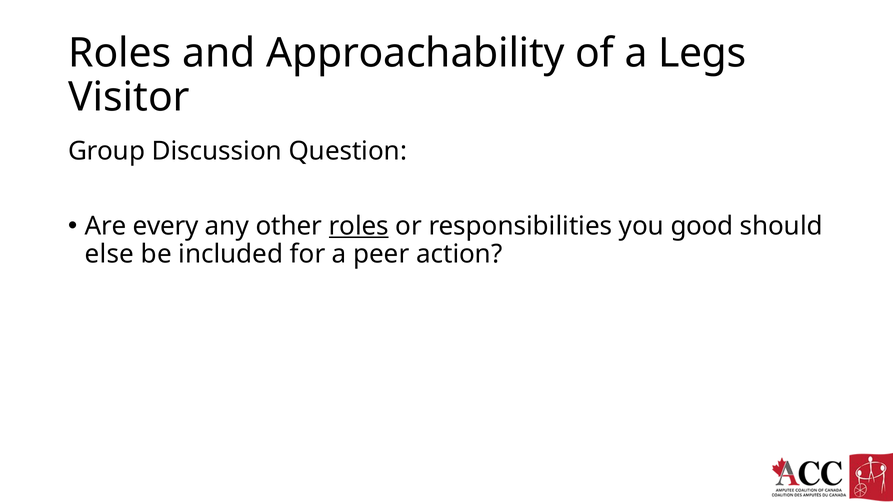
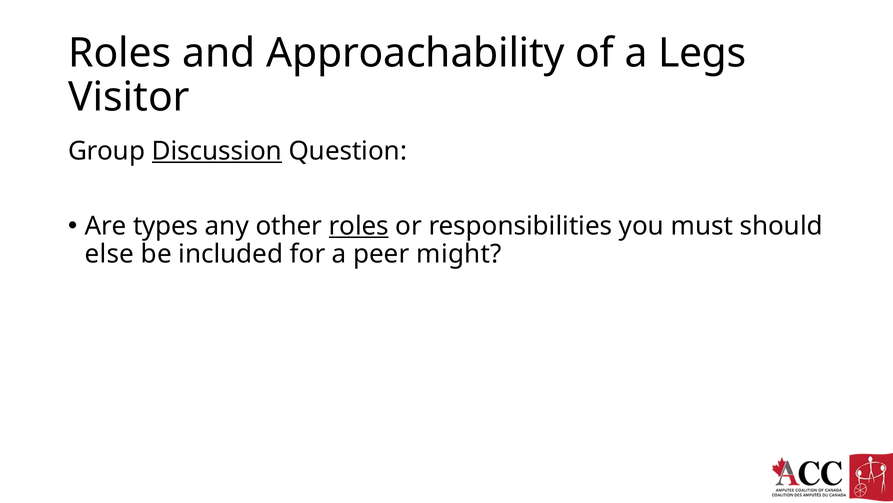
Discussion underline: none -> present (217, 151)
every: every -> types (166, 226)
good: good -> must (702, 226)
action: action -> might (459, 254)
